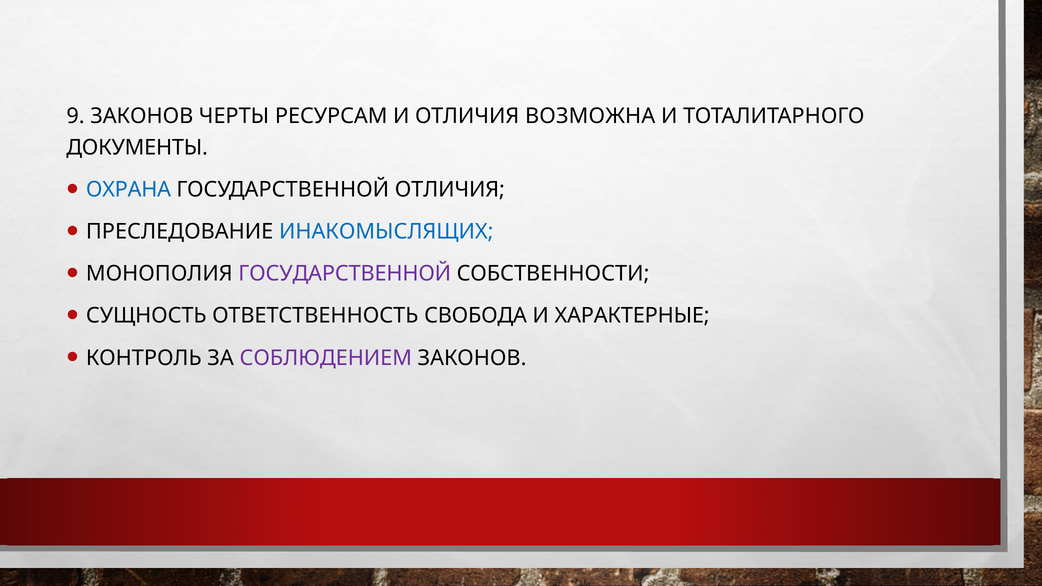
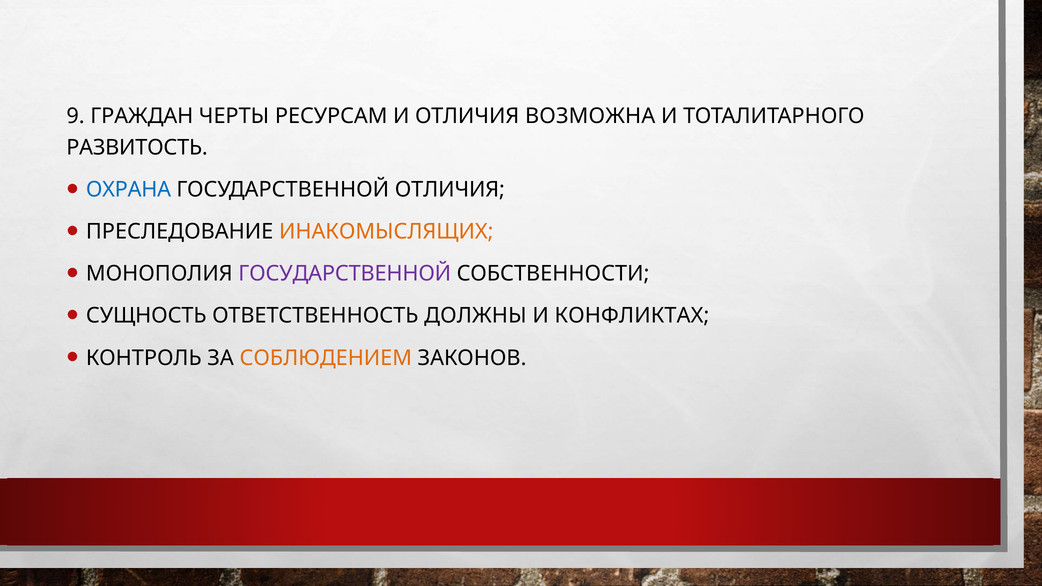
9 ЗАКОНОВ: ЗАКОНОВ -> ГРАЖДАН (142, 116)
ДОКУМЕНТЫ: ДОКУМЕНТЫ -> РАЗВИТОСТЬ (137, 147)
ИНАКОМЫСЛЯЩИХ colour: blue -> orange (386, 232)
СВОБОДА: СВОБОДА -> ДОЛЖНЫ (475, 316)
ХАРАКТЕРНЫЕ: ХАРАКТЕРНЫЕ -> КОНФЛИКТАХ (632, 316)
СОБЛЮДЕНИЕМ colour: purple -> orange (326, 358)
